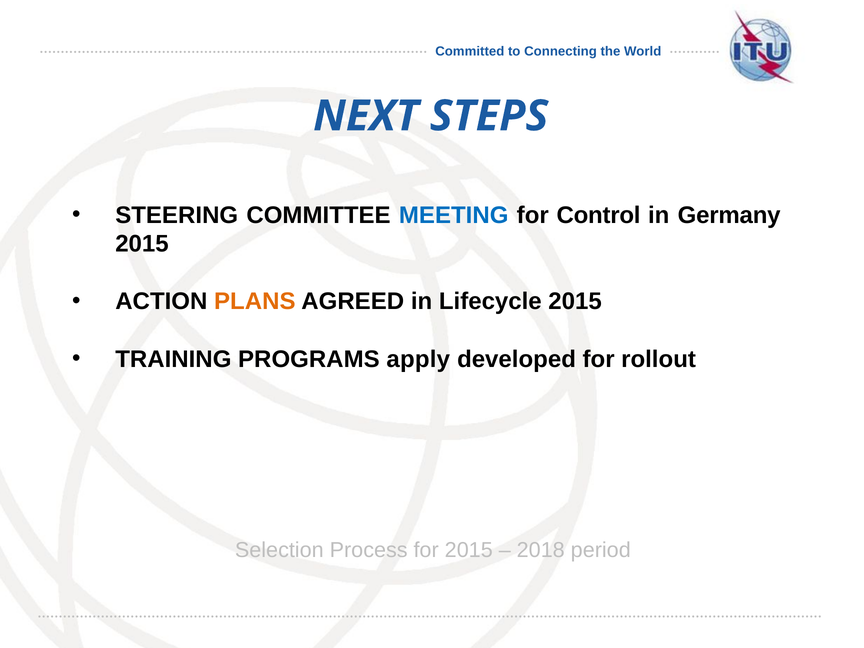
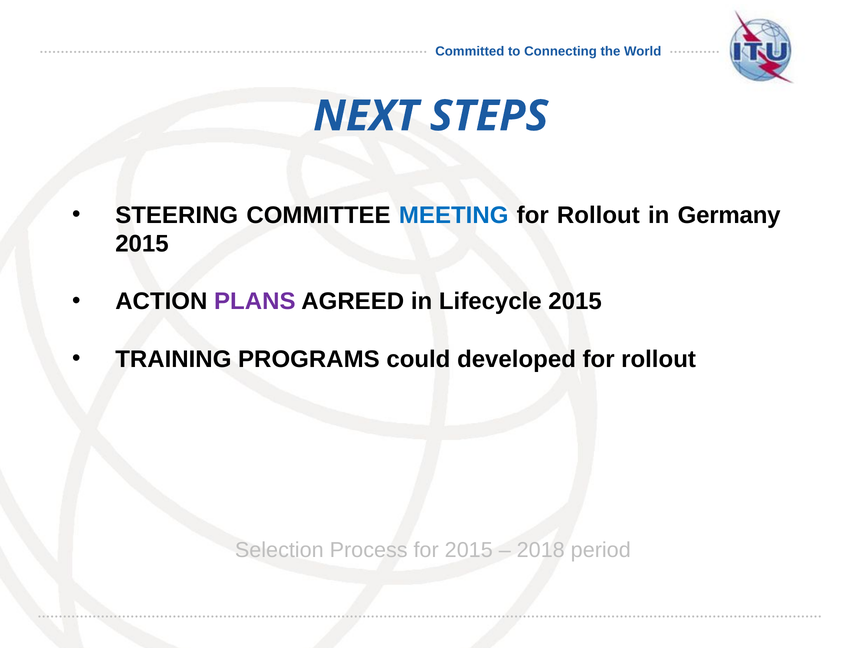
Control: Control -> Rollout (598, 215)
PLANS colour: orange -> purple (255, 302)
apply: apply -> could (418, 359)
